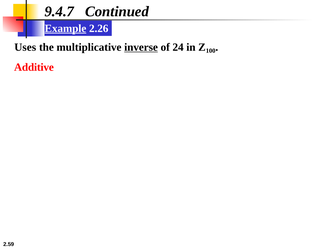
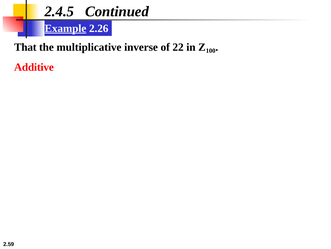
9.4.7: 9.4.7 -> 2.4.5 (59, 11)
Uses: Uses -> That (25, 47)
inverse underline: present -> none (141, 47)
24: 24 -> 22 (178, 47)
